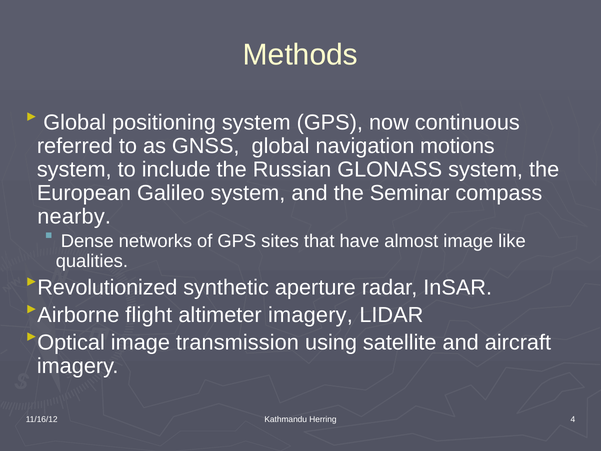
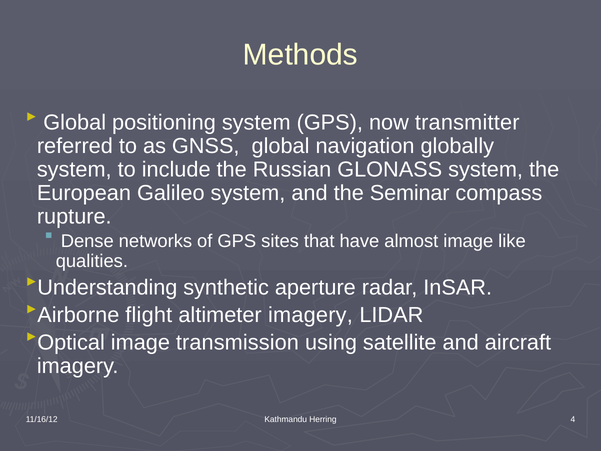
continuous: continuous -> transmitter (467, 123)
motions: motions -> globally (457, 146)
nearby: nearby -> rupture (74, 216)
Revolutionized: Revolutionized -> Understanding (107, 287)
